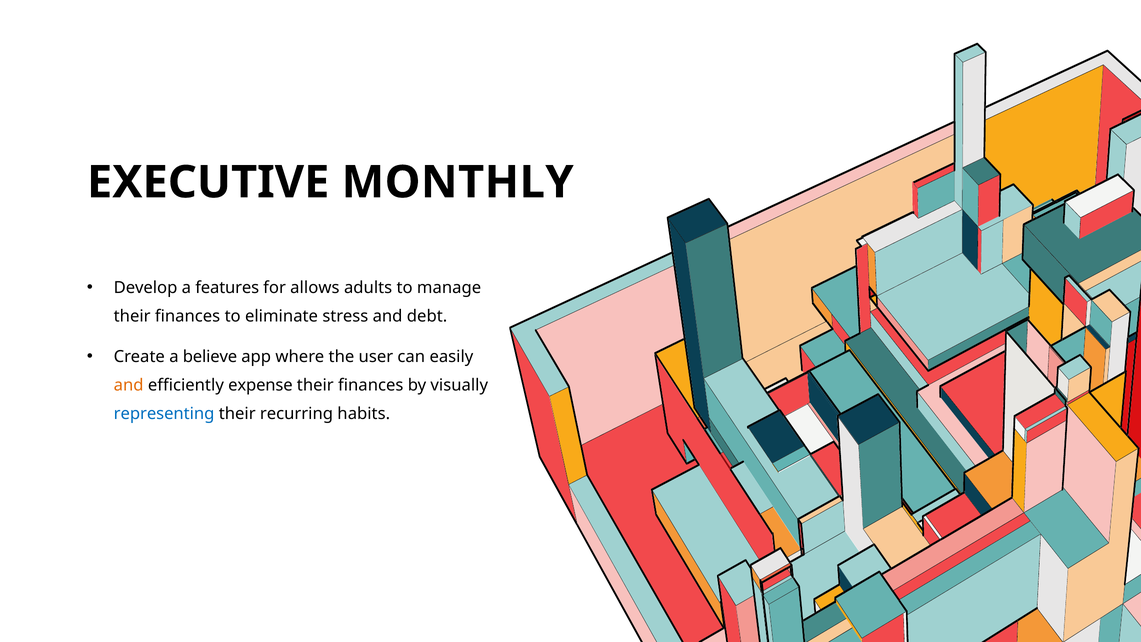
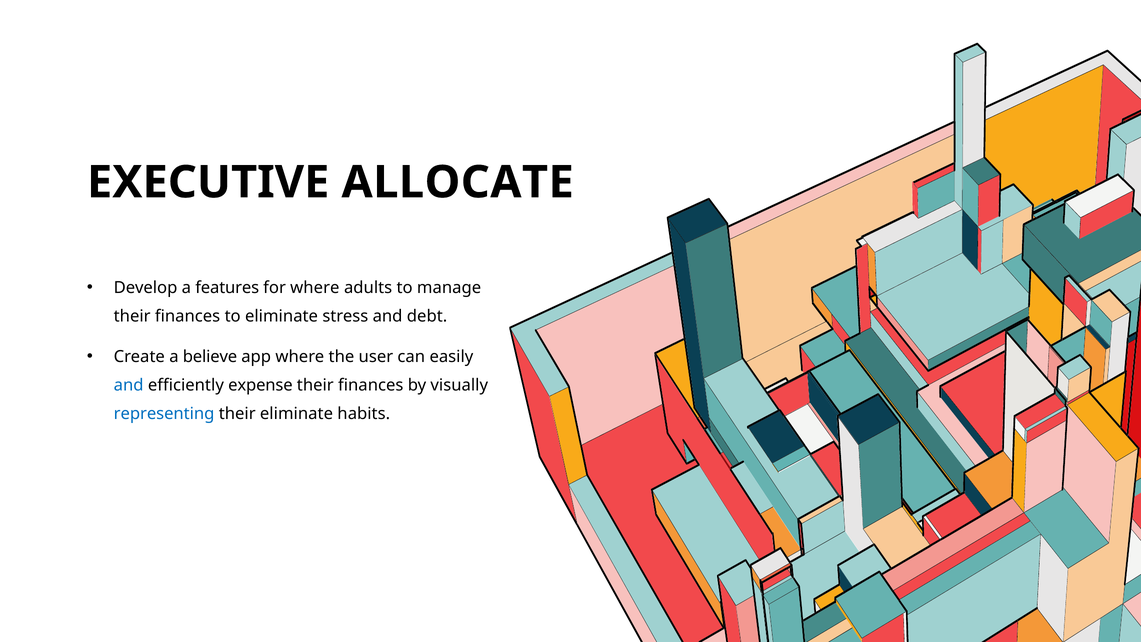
MONTHLY: MONTHLY -> ALLOCATE (458, 182)
for allows: allows -> where (315, 288)
and colour: orange -> blue (129, 385)
their recurring: recurring -> eliminate (296, 414)
